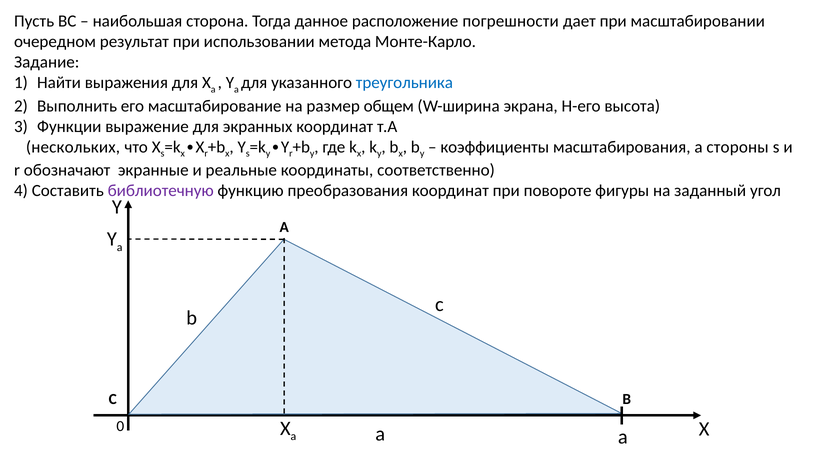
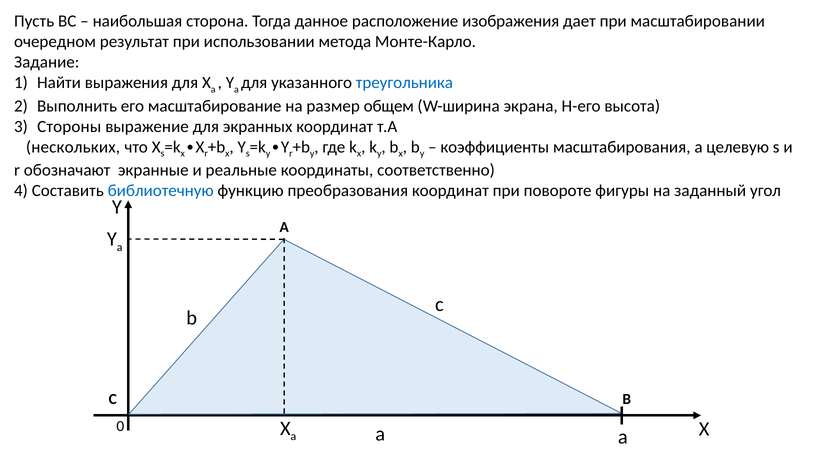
погрешности: погрешности -> изображения (511, 21)
Функции: Функции -> Стороны (69, 126)
стороны: стороны -> целевую (738, 147)
библиотечную colour: purple -> blue (161, 191)
